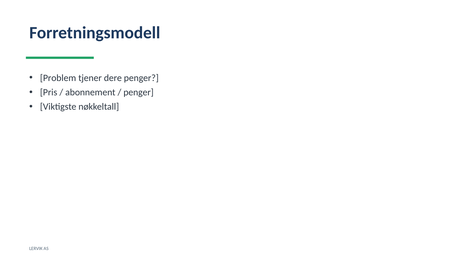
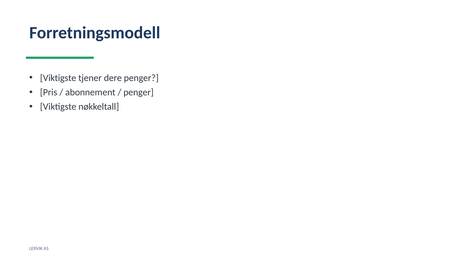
Problem: Problem -> Viktigste (58, 78)
